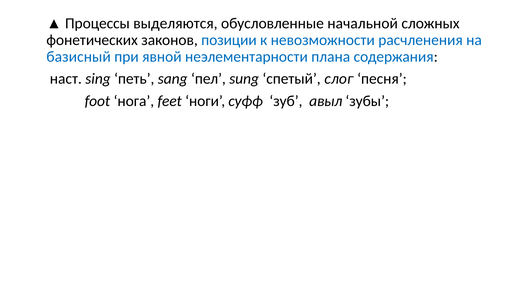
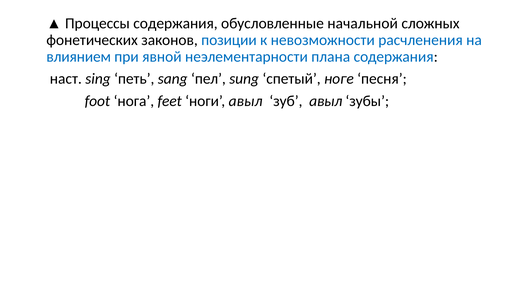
Процессы выделяются: выделяются -> содержания (175, 23)
базисный: базисный -> влиянием (79, 57)
слог: слог -> ноге (339, 79)
ноги суфф: суфф -> авыл (246, 101)
